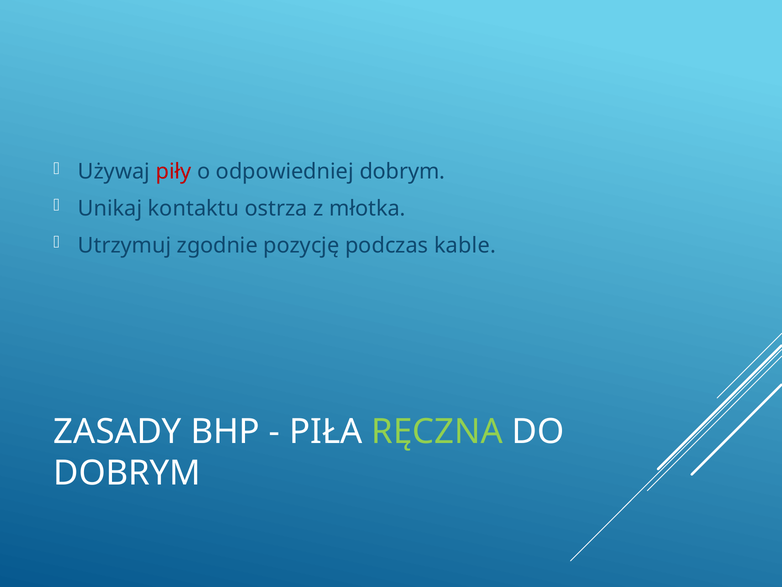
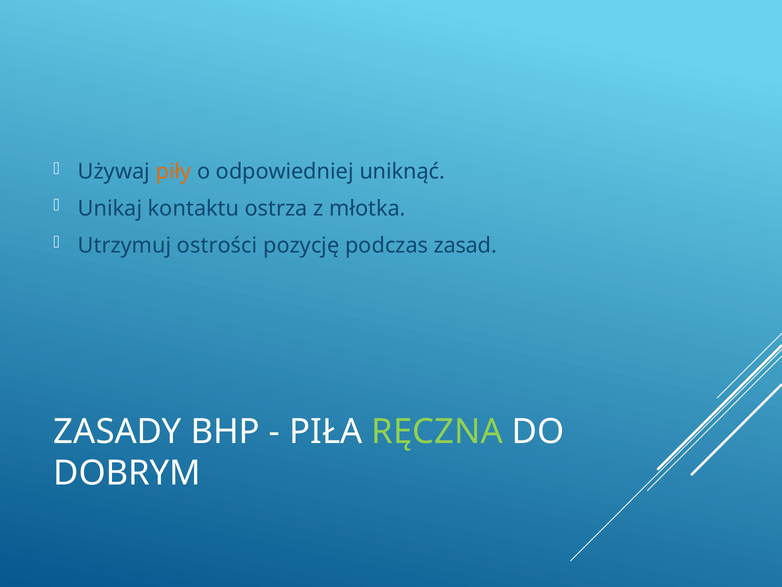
piły colour: red -> orange (174, 171)
odpowiedniej dobrym: dobrym -> uniknąć (402, 171)
zgodnie: zgodnie -> ostrości (217, 245)
kable: kable -> zasad (465, 245)
